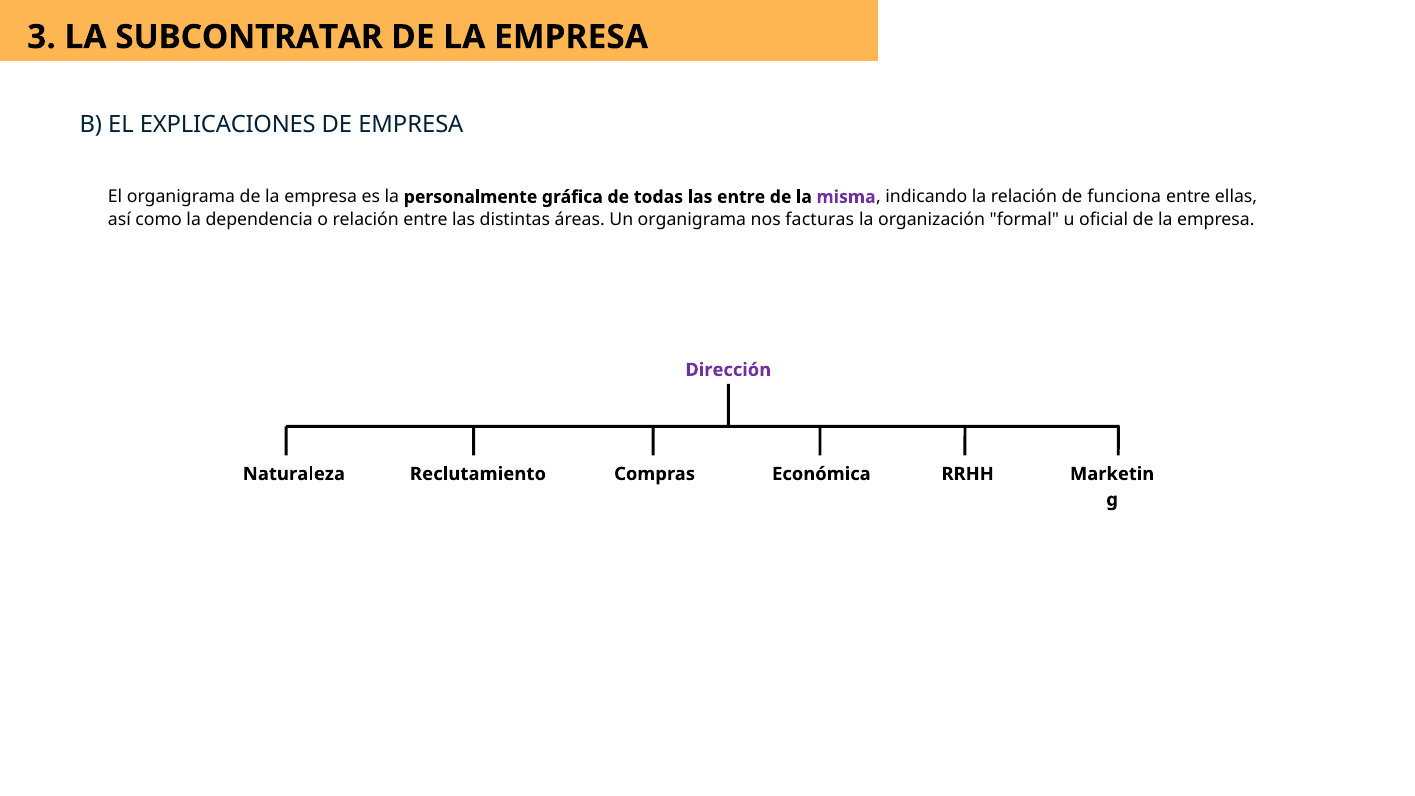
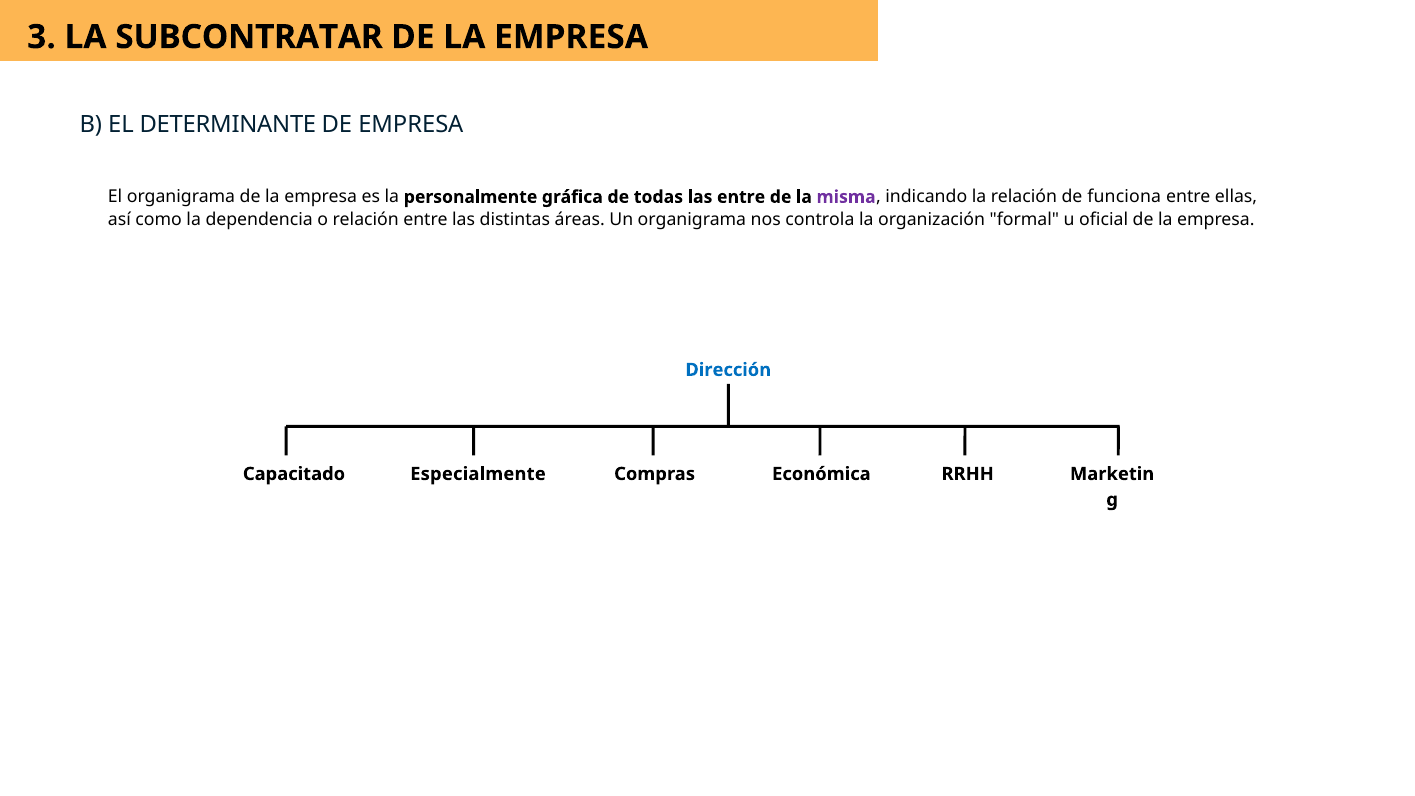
EXPLICACIONES: EXPLICACIONES -> DETERMINANTE (228, 124)
facturas: facturas -> controla (820, 220)
Dirección colour: purple -> blue (728, 370)
Naturaleza: Naturaleza -> Capacitado (294, 474)
Reclutamiento: Reclutamiento -> Especialmente (478, 474)
